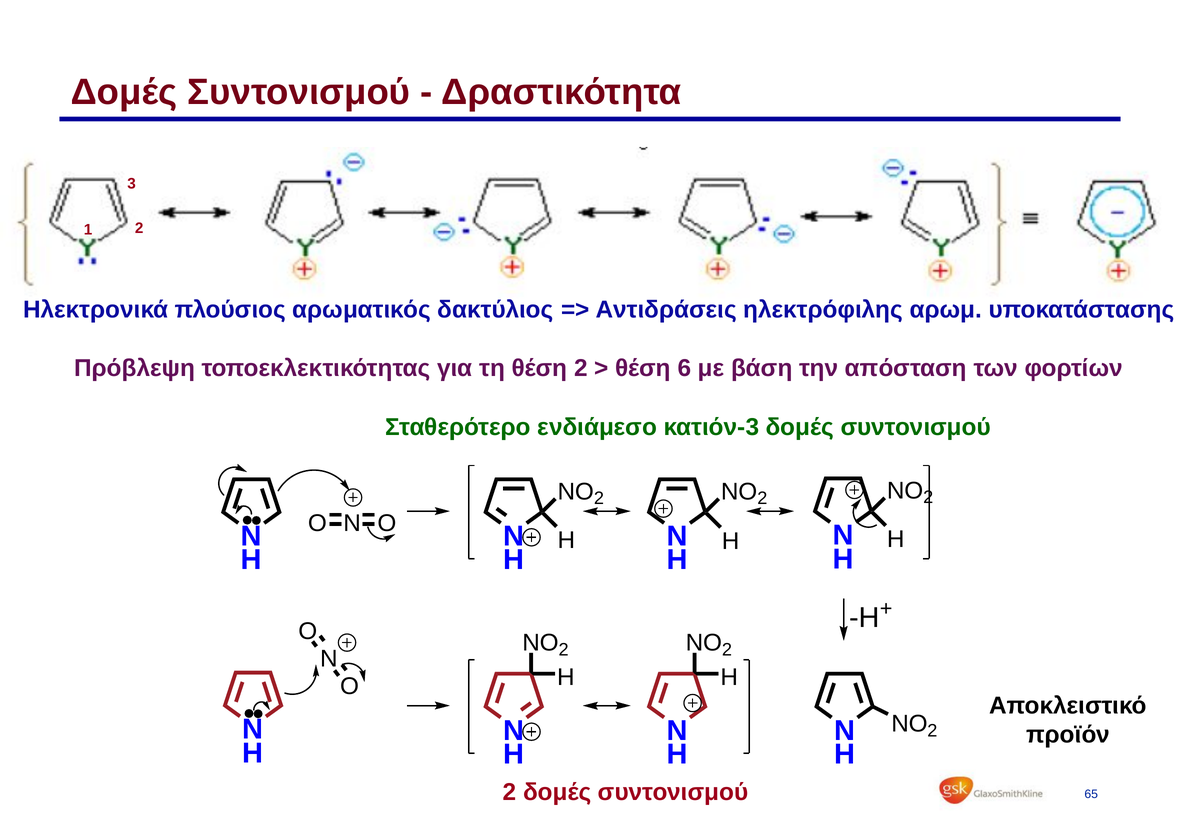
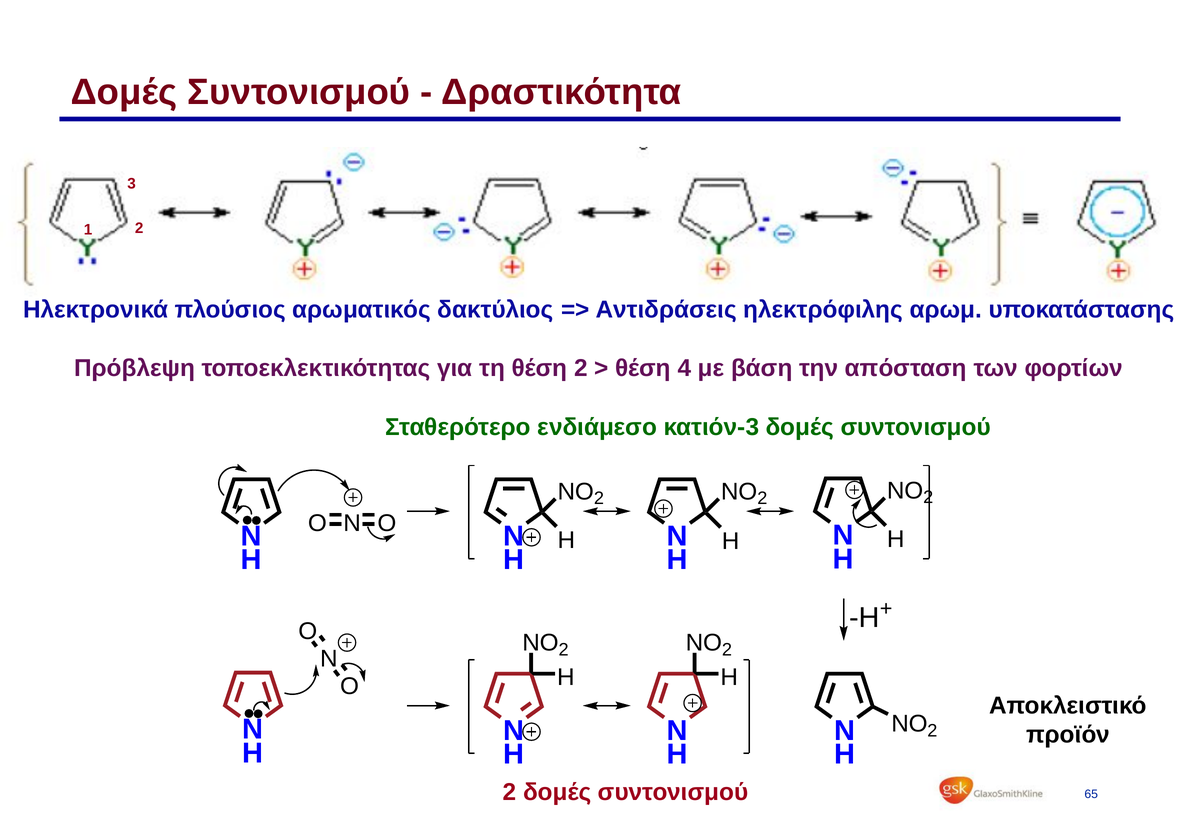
6: 6 -> 4 (684, 368)
